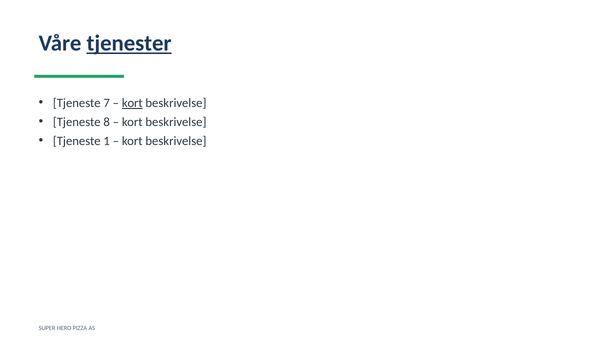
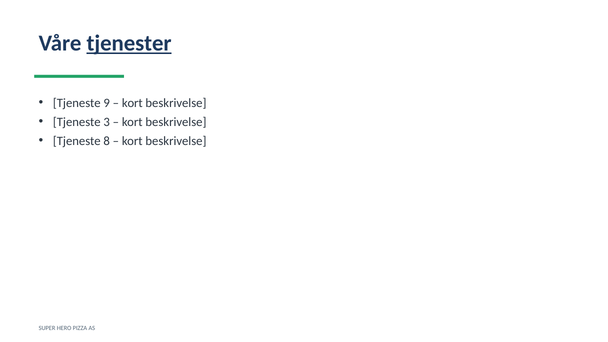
7: 7 -> 9 (107, 103)
kort underline: present -> none (132, 103)
8: 8 -> 3 (107, 122)
1: 1 -> 8 (107, 141)
